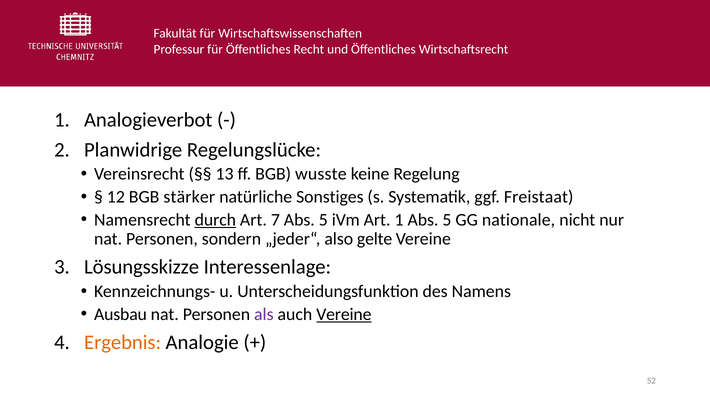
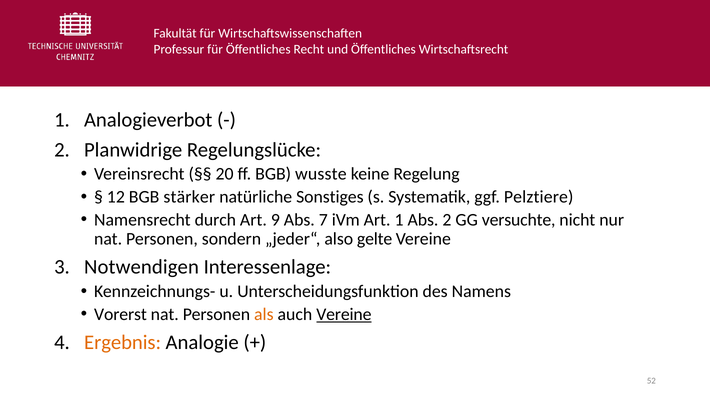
13: 13 -> 20 (225, 174)
Freistaat: Freistaat -> Pelztiere (539, 197)
durch underline: present -> none (215, 220)
7: 7 -> 9 (275, 220)
5: 5 -> 7 (323, 220)
1 Abs 5: 5 -> 2 (447, 220)
nationale: nationale -> versuchte (519, 220)
Lösungsskizze: Lösungsskizze -> Notwendigen (141, 267)
Ausbau: Ausbau -> Vorerst (120, 315)
als colour: purple -> orange (264, 315)
